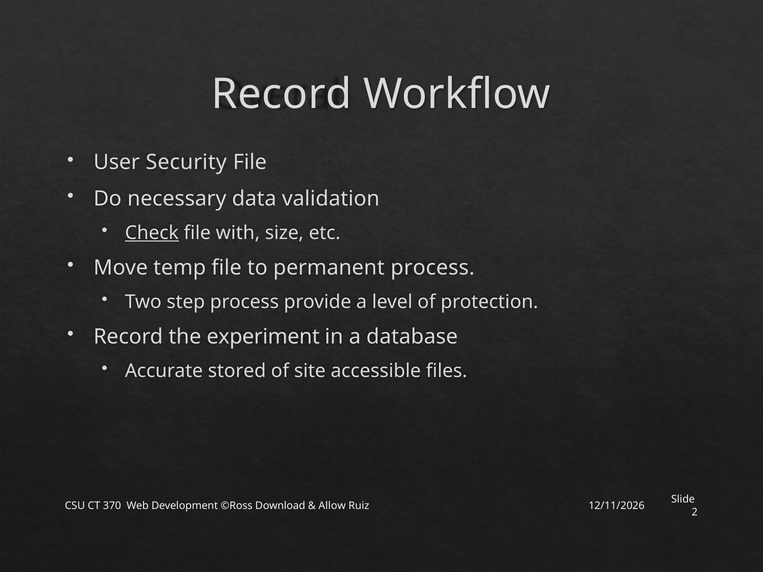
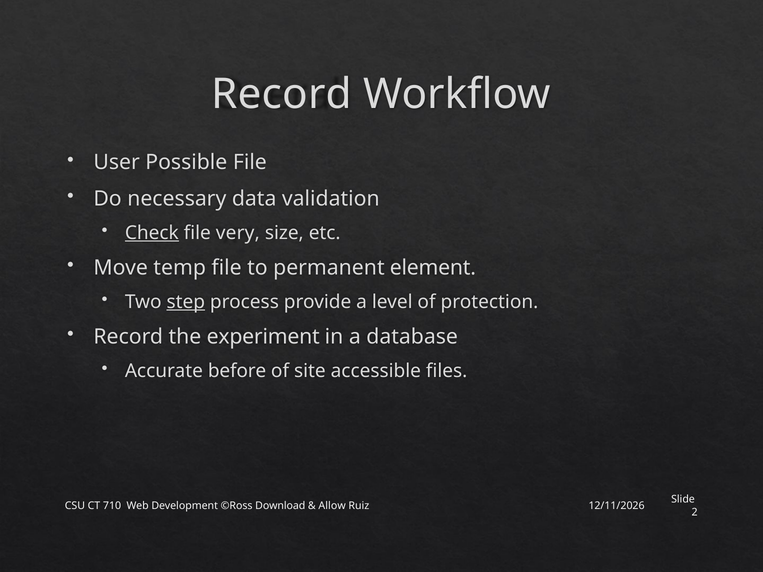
Security: Security -> Possible (186, 163)
with: with -> very (238, 233)
permanent process: process -> element (433, 268)
step underline: none -> present (186, 302)
stored: stored -> before (237, 371)
370: 370 -> 710 (112, 506)
